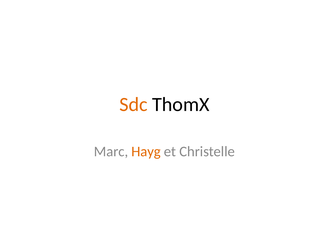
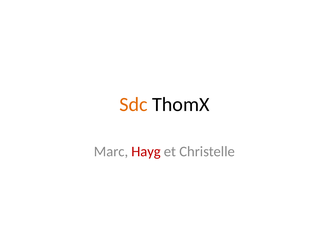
Hayg colour: orange -> red (146, 151)
